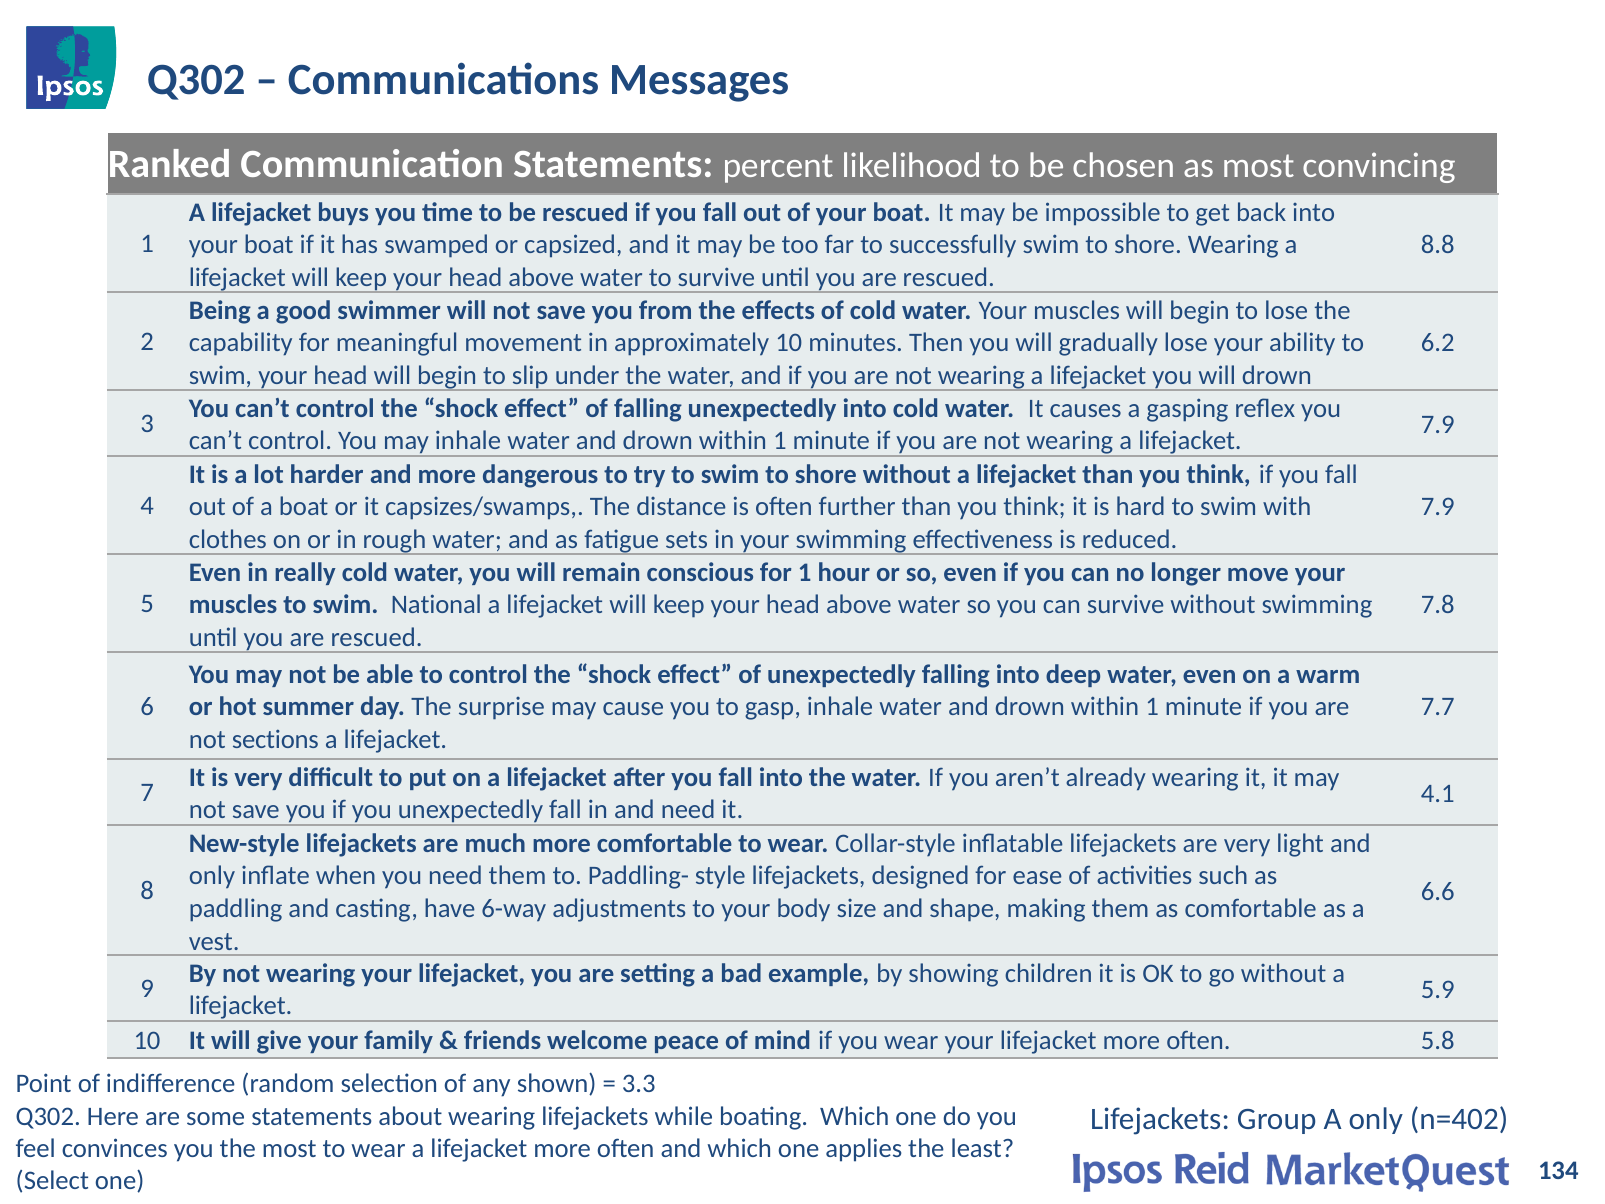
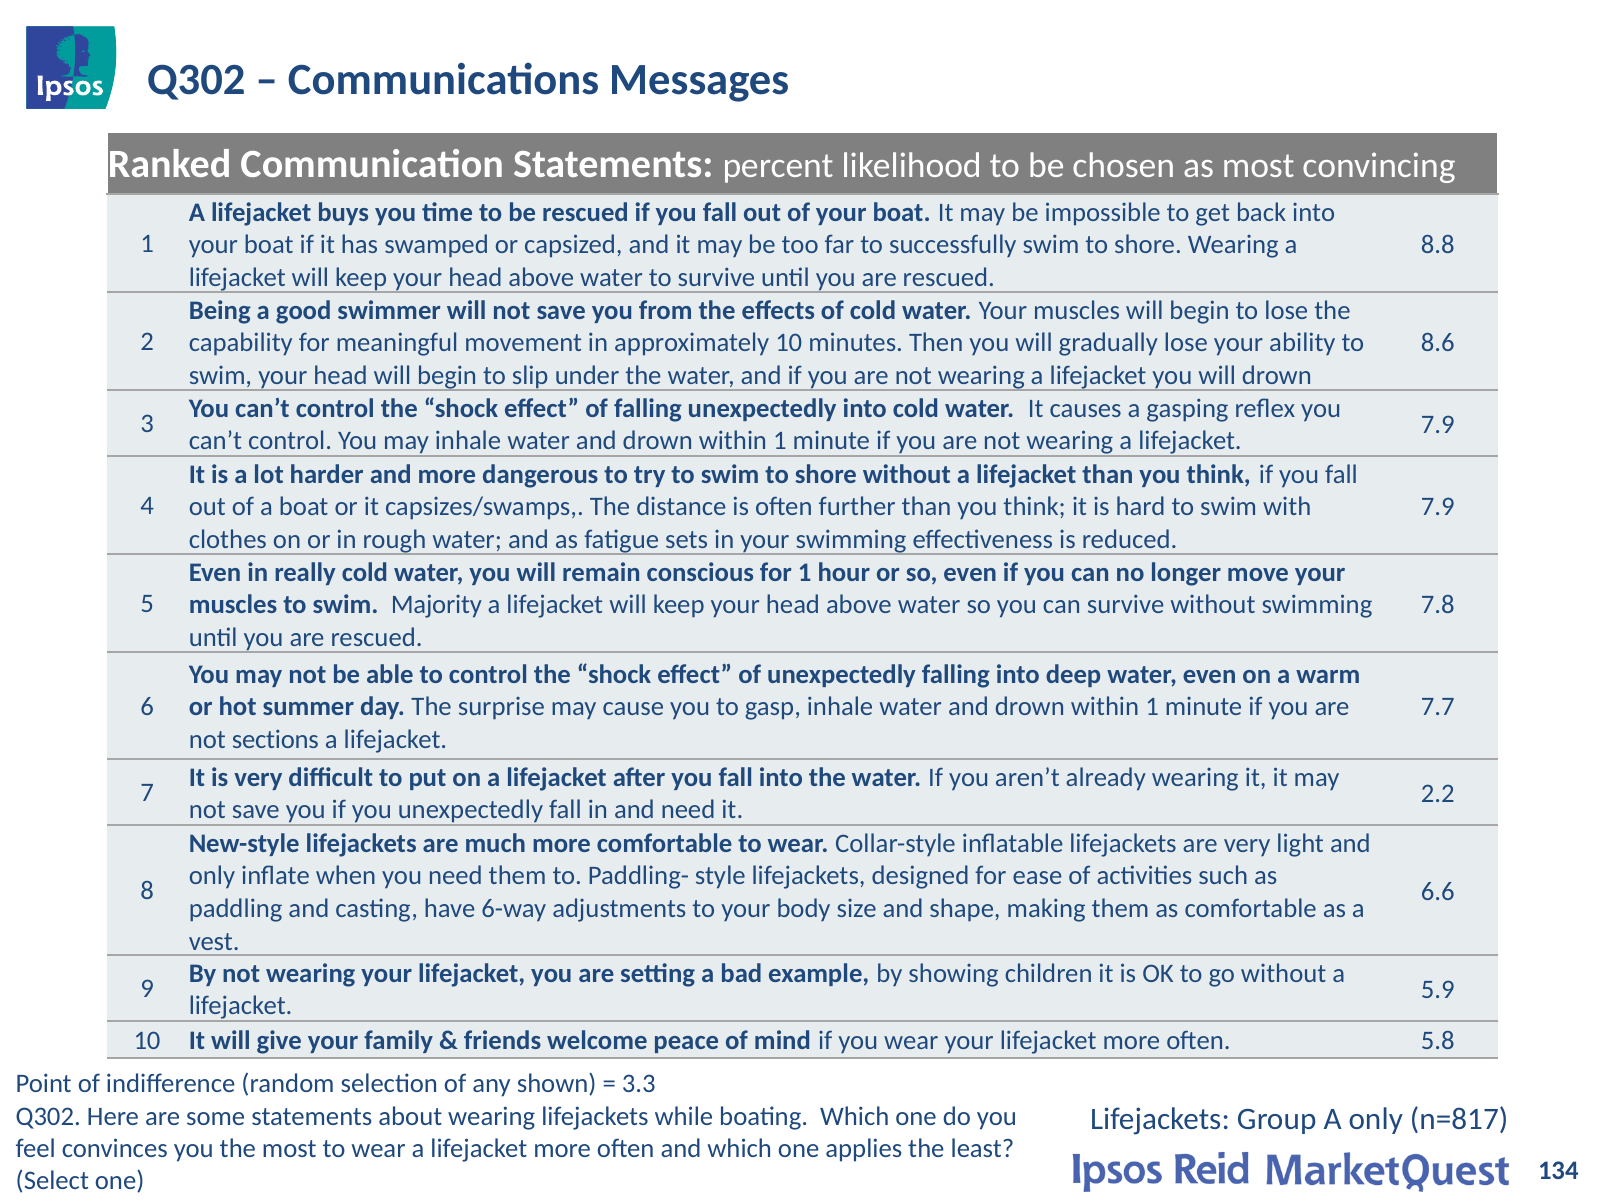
6.2: 6.2 -> 8.6 (1438, 342)
National: National -> Majority (436, 605)
4.1: 4.1 -> 2.2 (1438, 793)
n=402: n=402 -> n=817 (1459, 1119)
